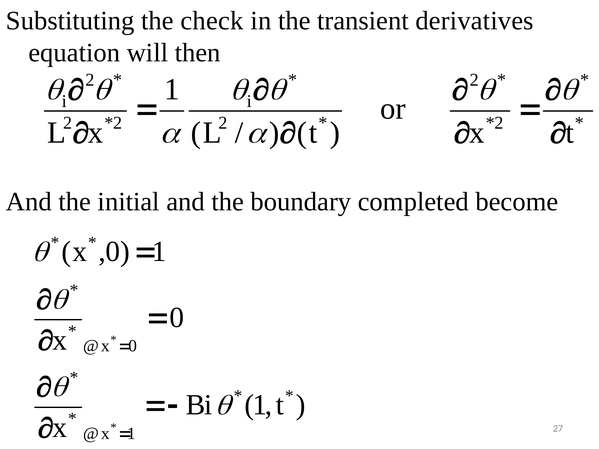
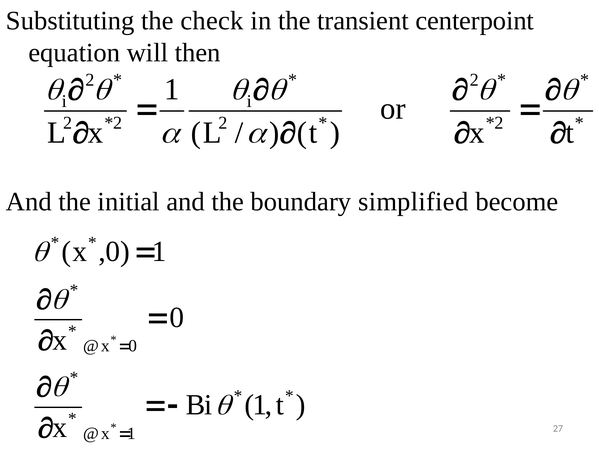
derivatives: derivatives -> centerpoint (475, 21)
completed: completed -> simplified (413, 202)
